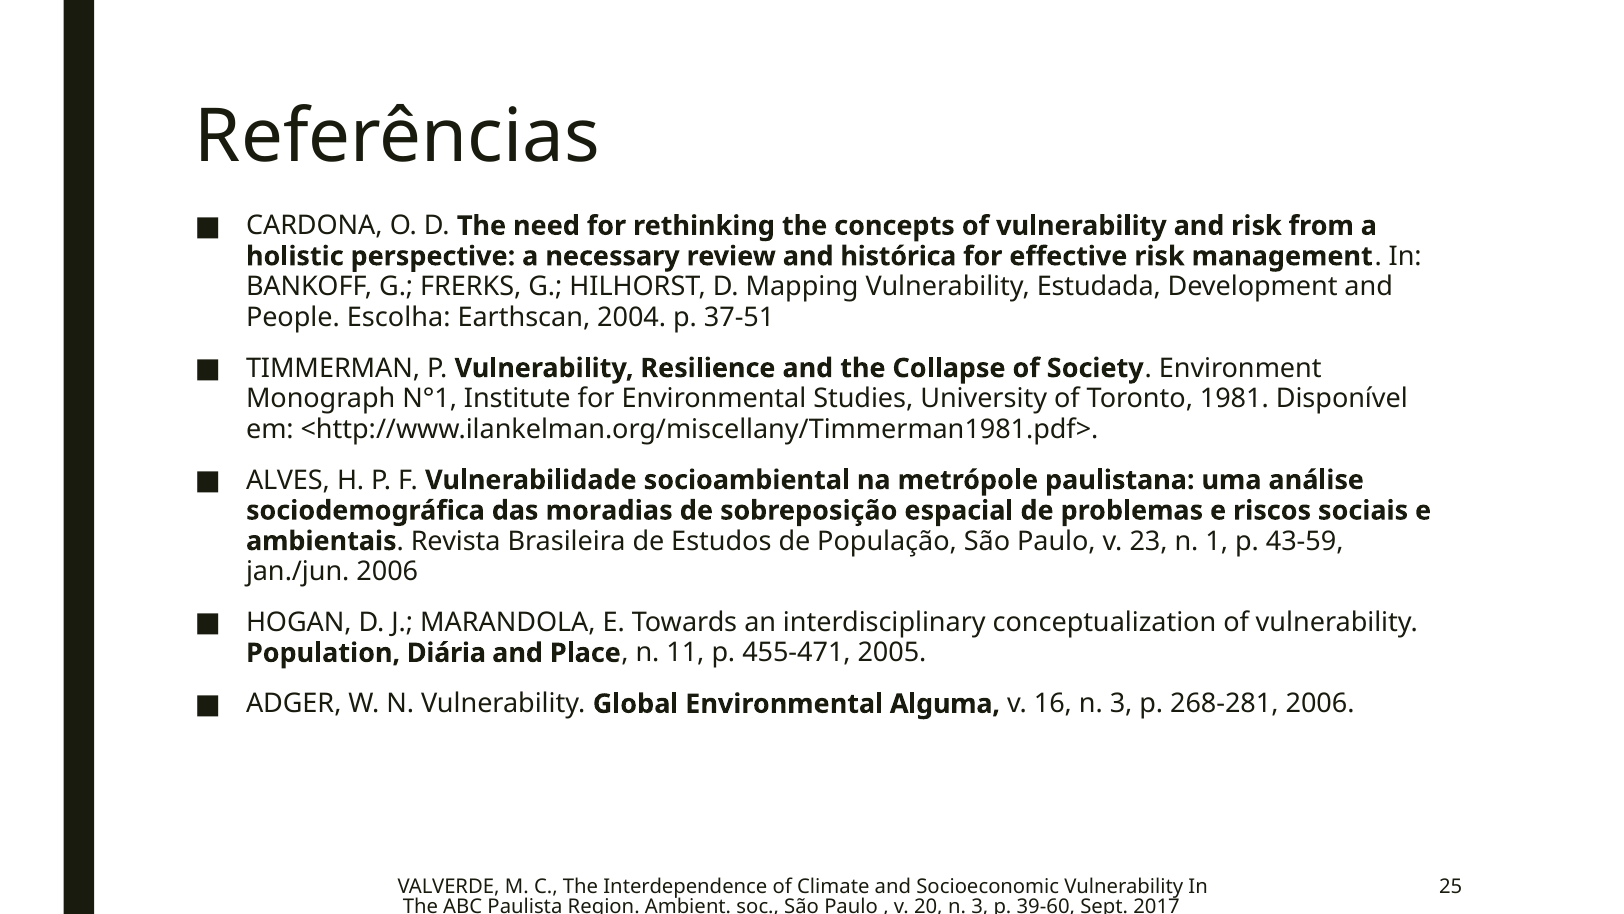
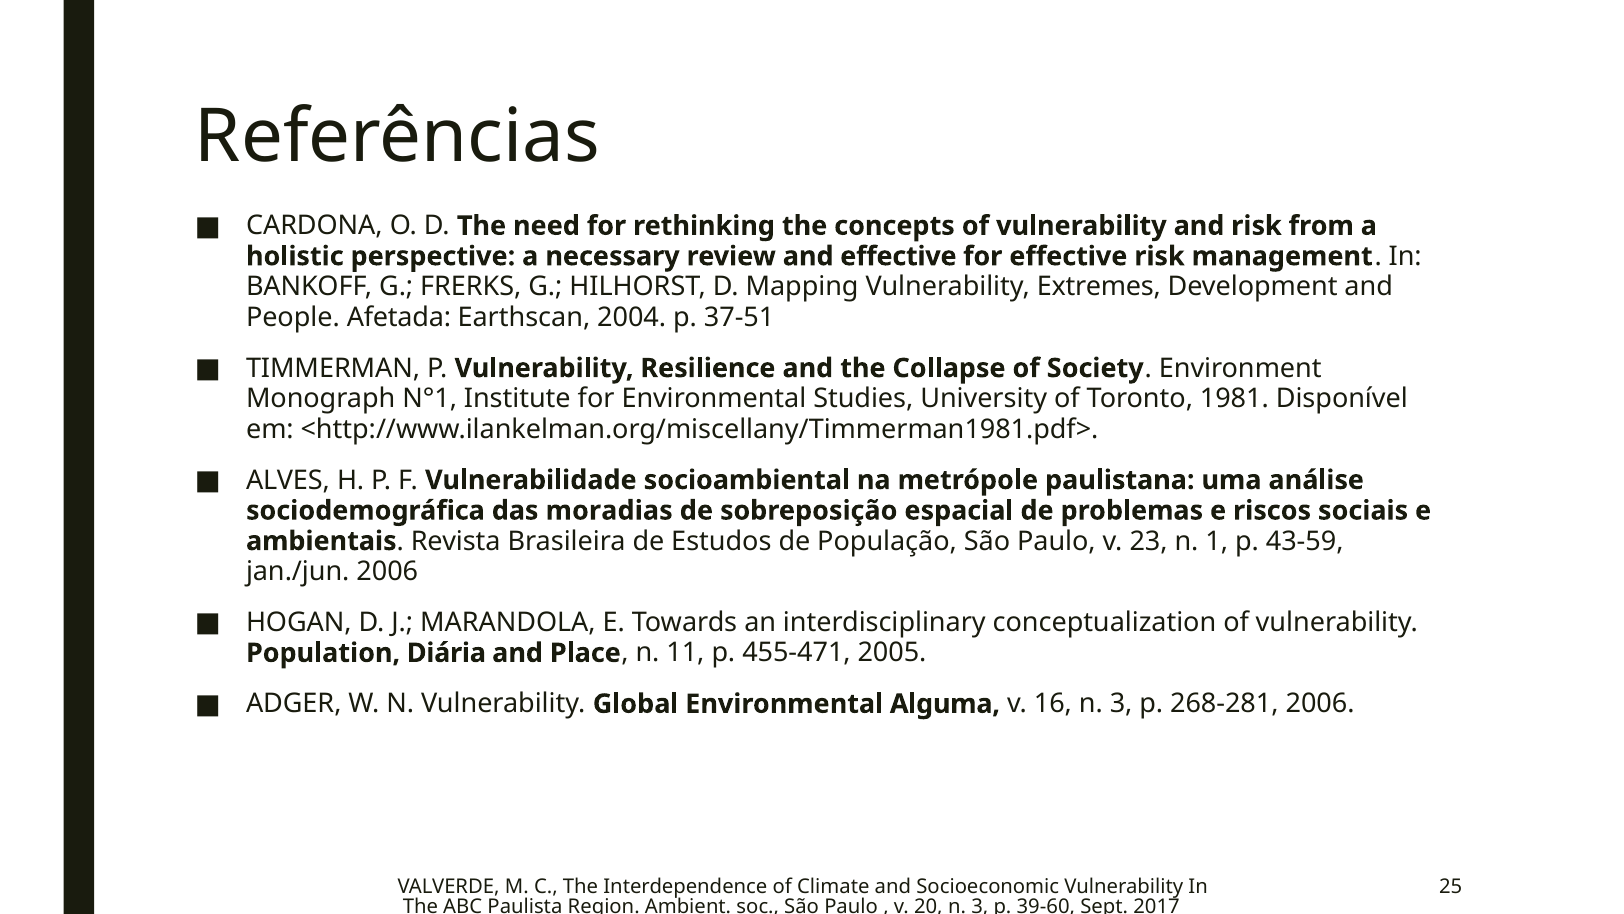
and histórica: histórica -> effective (898, 256)
Estudada: Estudada -> Extremes (1099, 287)
Escolha: Escolha -> Afetada (399, 317)
